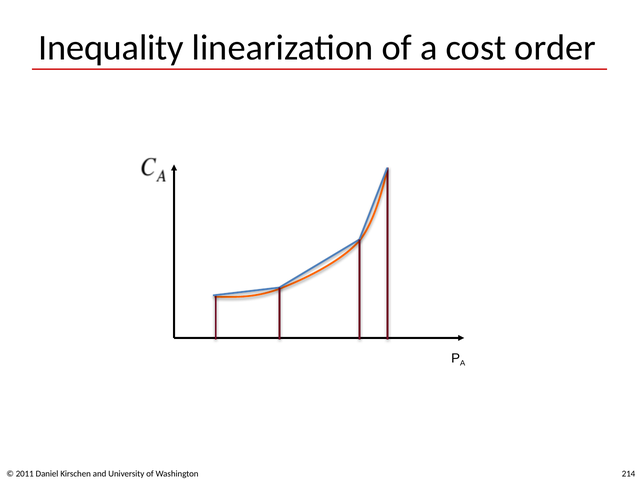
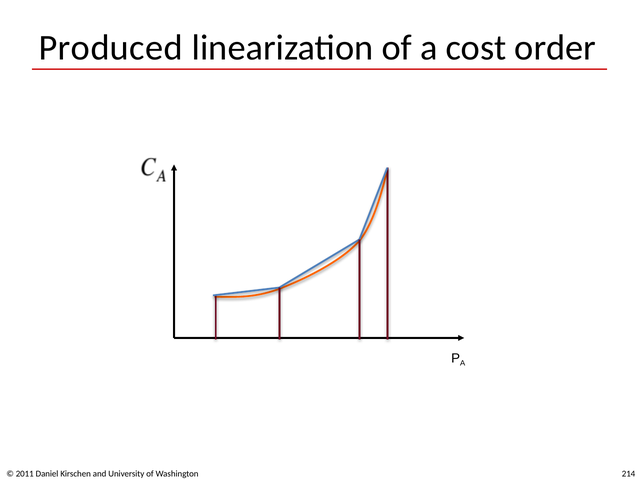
Inequality: Inequality -> Produced (111, 48)
